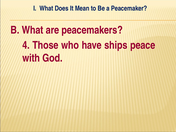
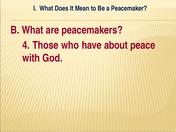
ships: ships -> about (116, 45)
